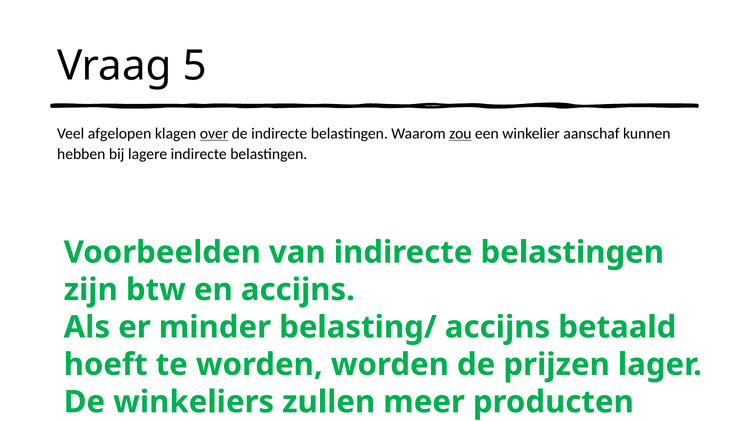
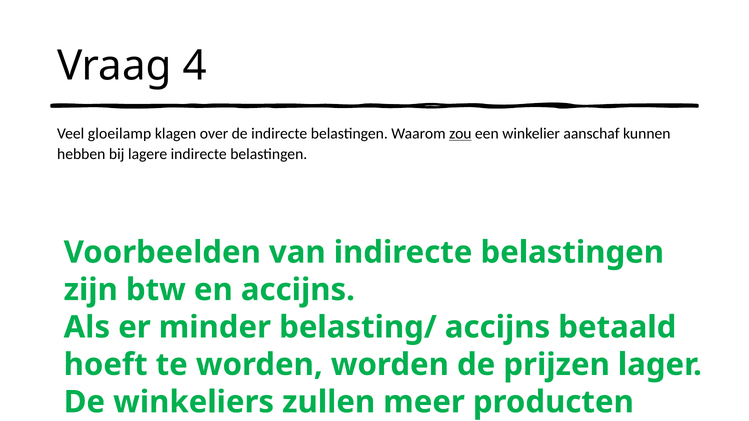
5: 5 -> 4 (195, 66)
afgelopen: afgelopen -> gloeilamp (120, 134)
over underline: present -> none (214, 134)
